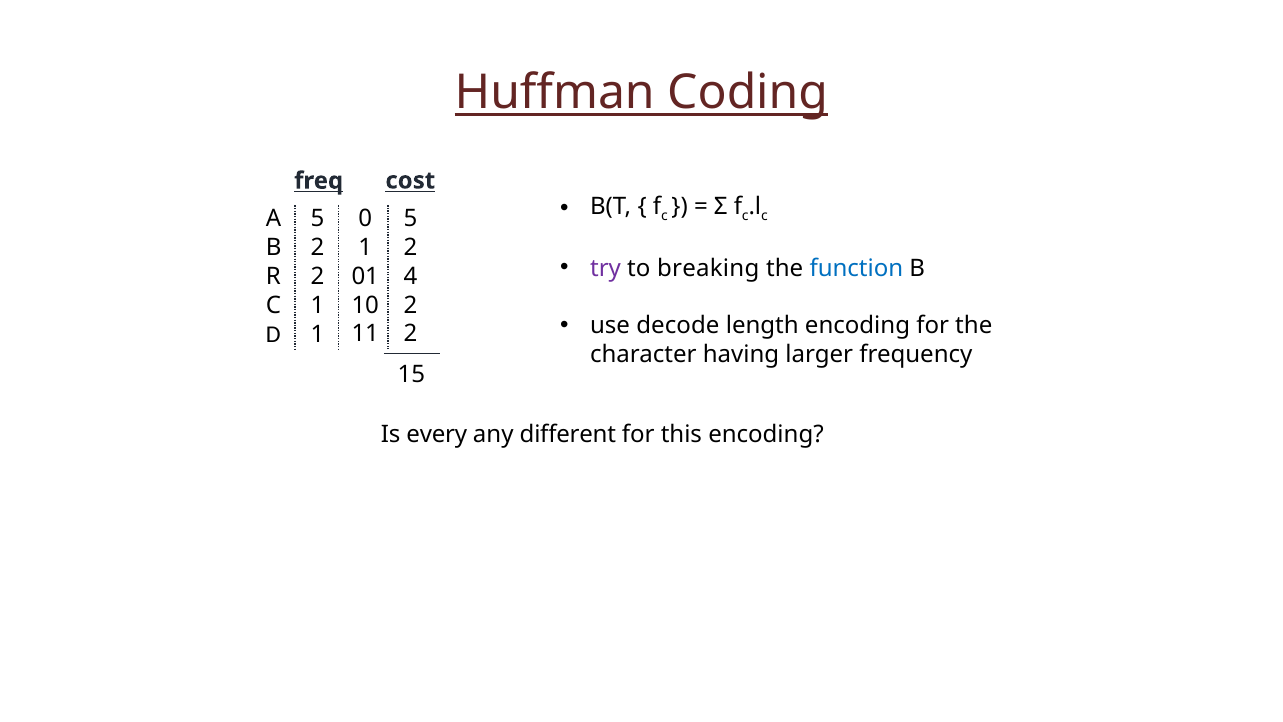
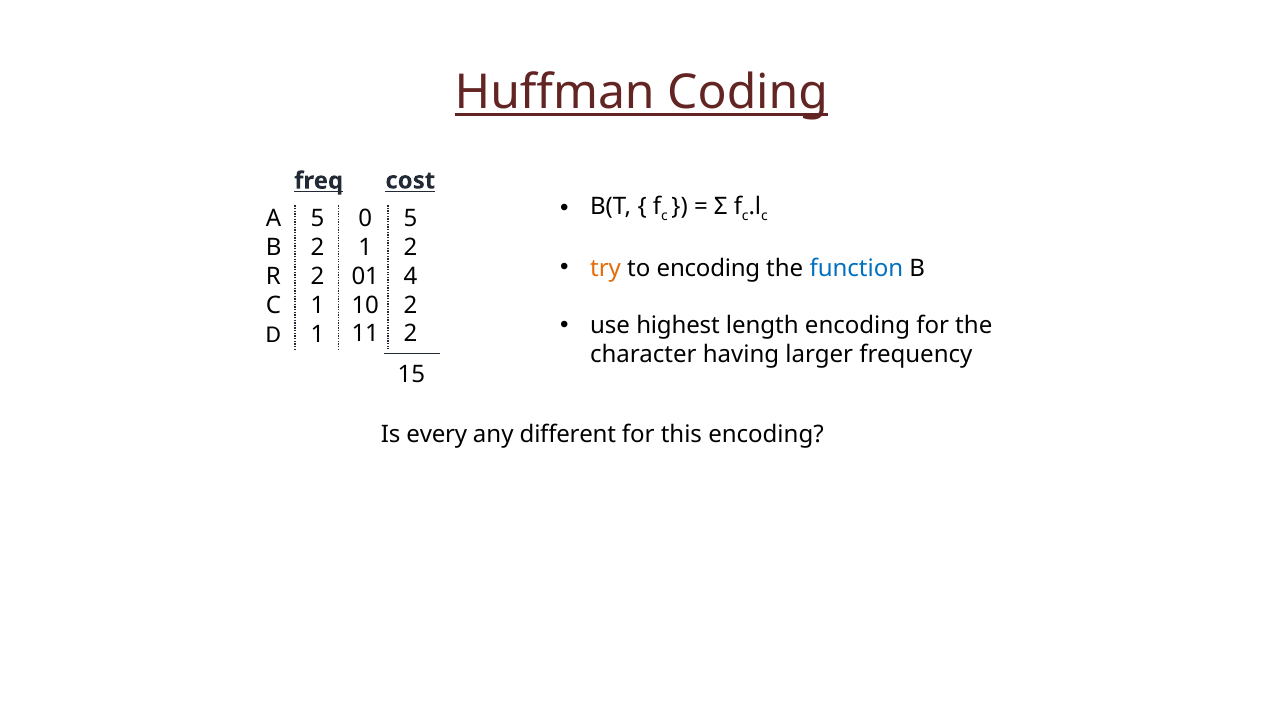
try colour: purple -> orange (606, 268)
to breaking: breaking -> encoding (708, 268)
decode: decode -> highest (678, 326)
